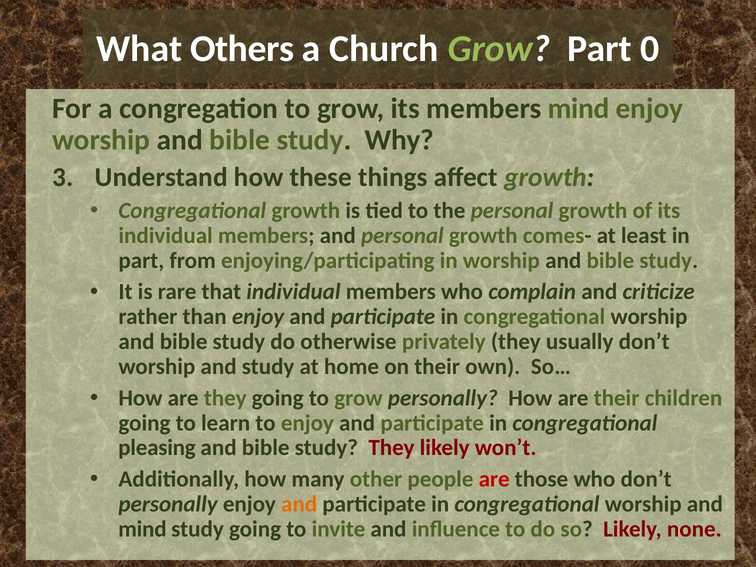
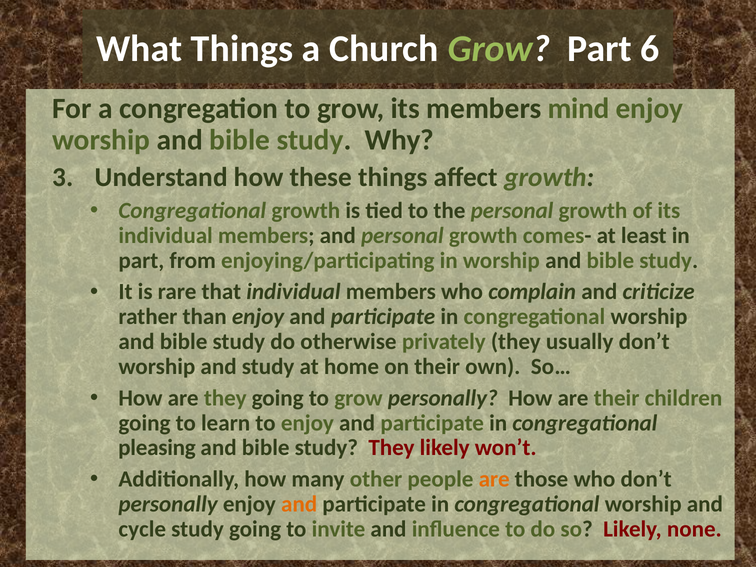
What Others: Others -> Things (242, 49)
0: 0 -> 6 (650, 49)
are colour: red -> orange (494, 479)
mind: mind -> cycle (142, 529)
